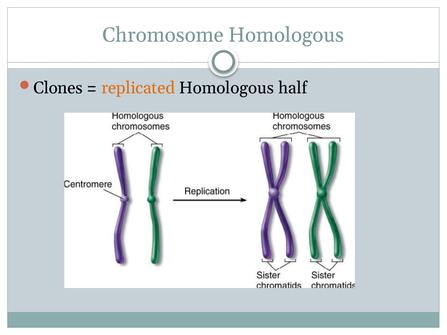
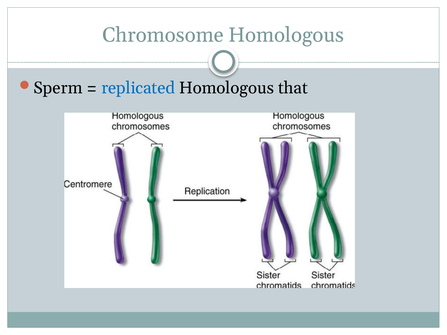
Clones: Clones -> Sperm (58, 88)
replicated colour: orange -> blue (138, 88)
half: half -> that (293, 88)
